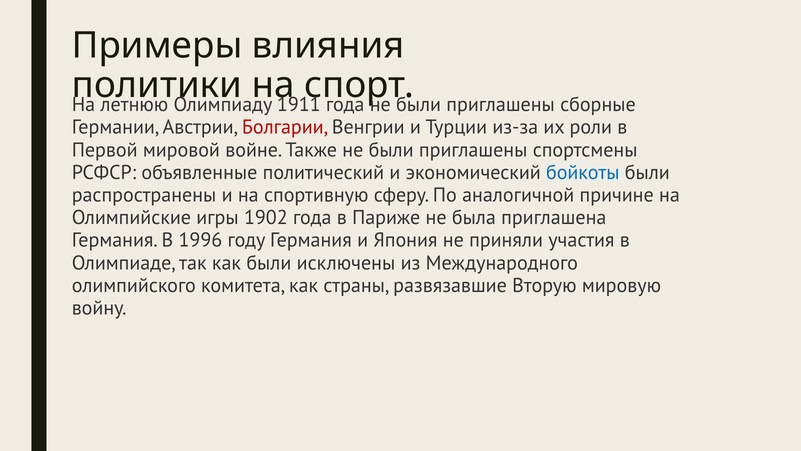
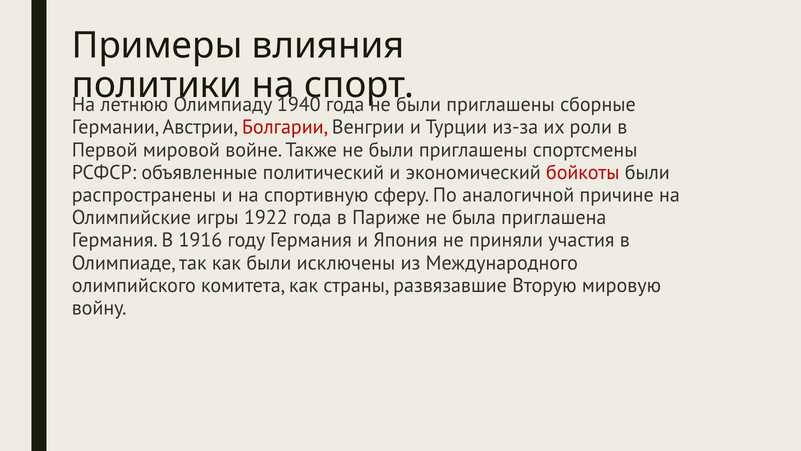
1911: 1911 -> 1940 (299, 105)
бойкоты colour: blue -> red (583, 172)
1902: 1902 -> 1922 (266, 218)
1996: 1996 -> 1916 (200, 240)
